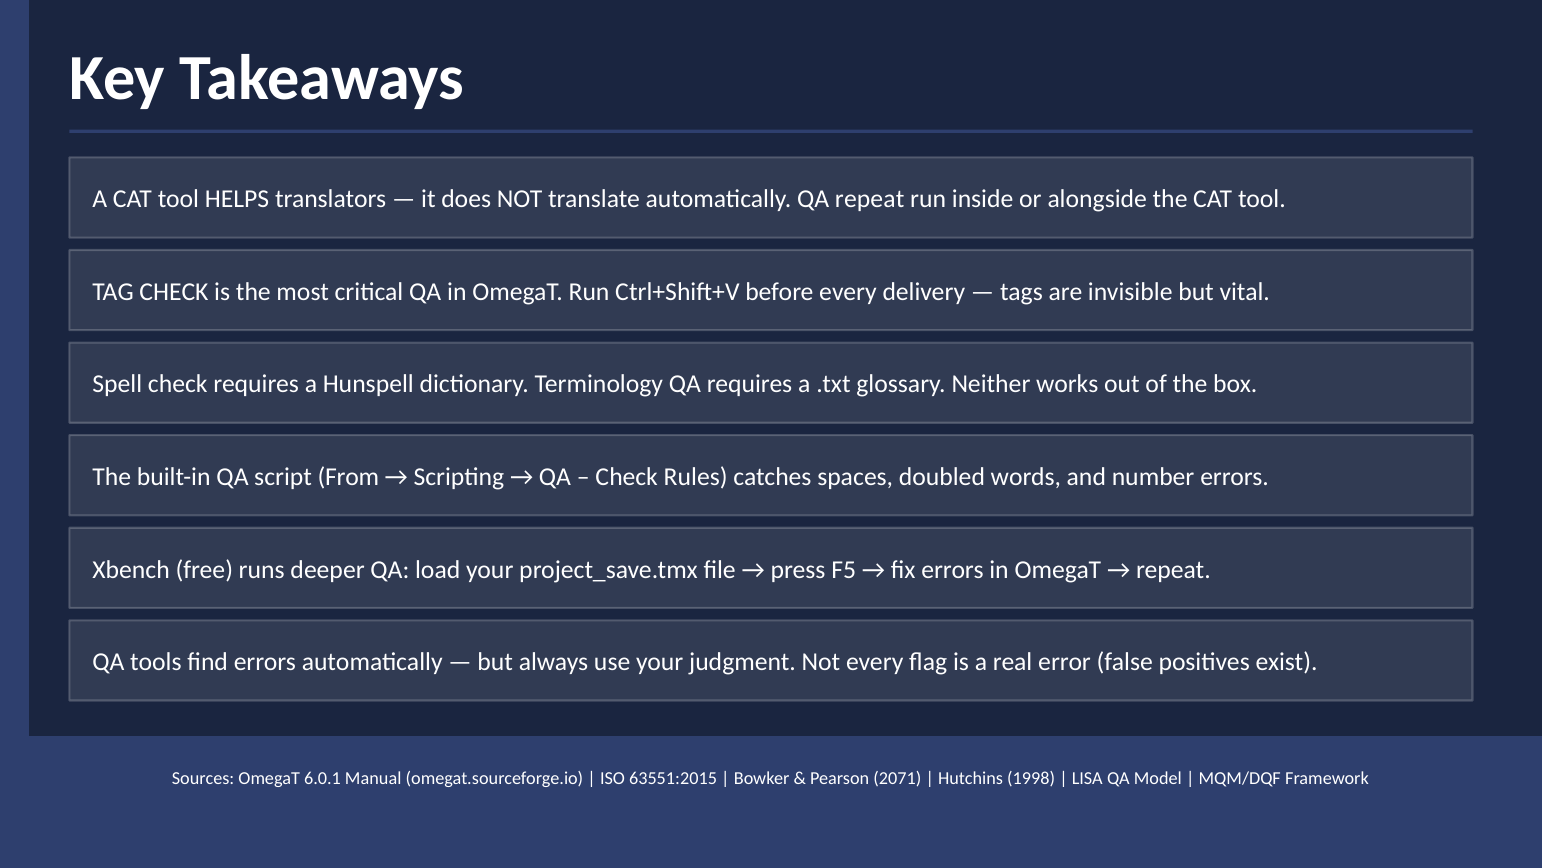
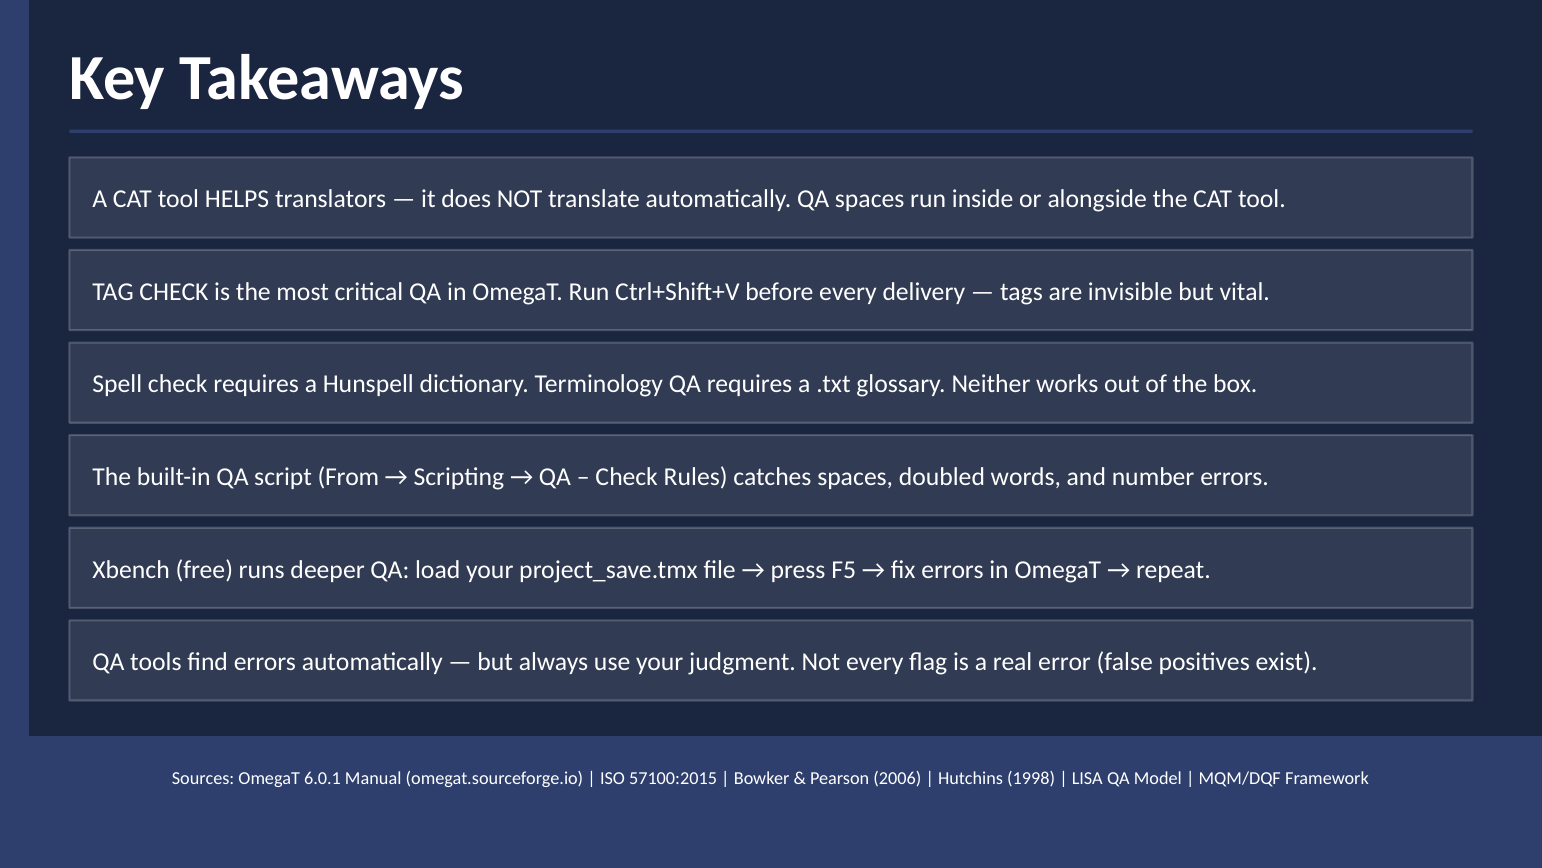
QA repeat: repeat -> spaces (870, 199)
63551:2015: 63551:2015 -> 57100:2015 (673, 778)
2071: 2071 -> 2006 (897, 778)
